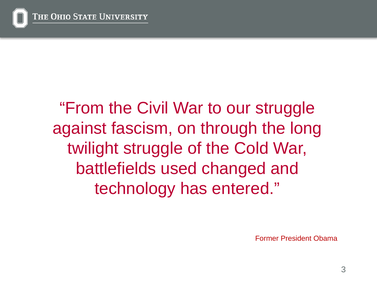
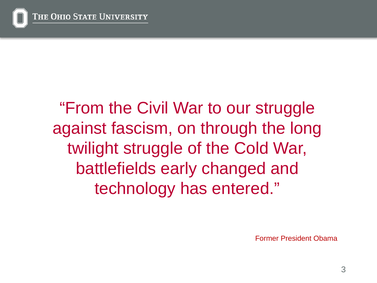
used: used -> early (179, 168)
